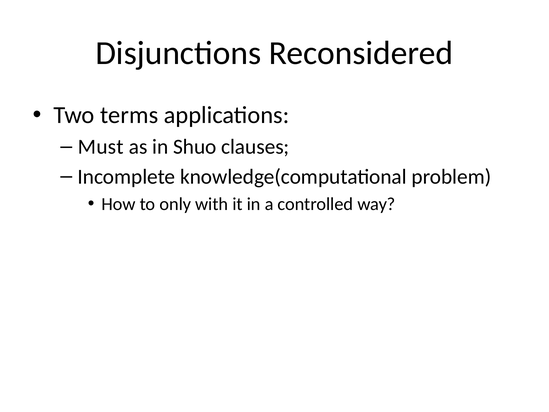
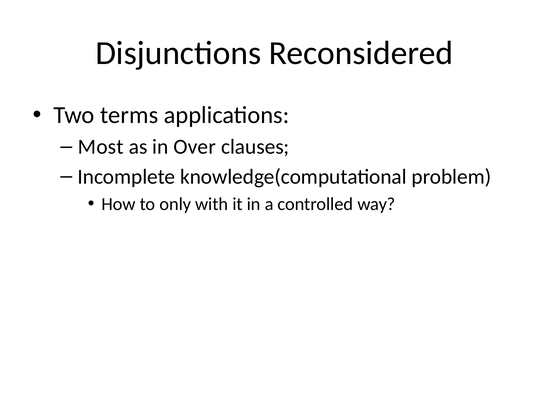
Must: Must -> Most (101, 147)
Shuo: Shuo -> Over (195, 147)
